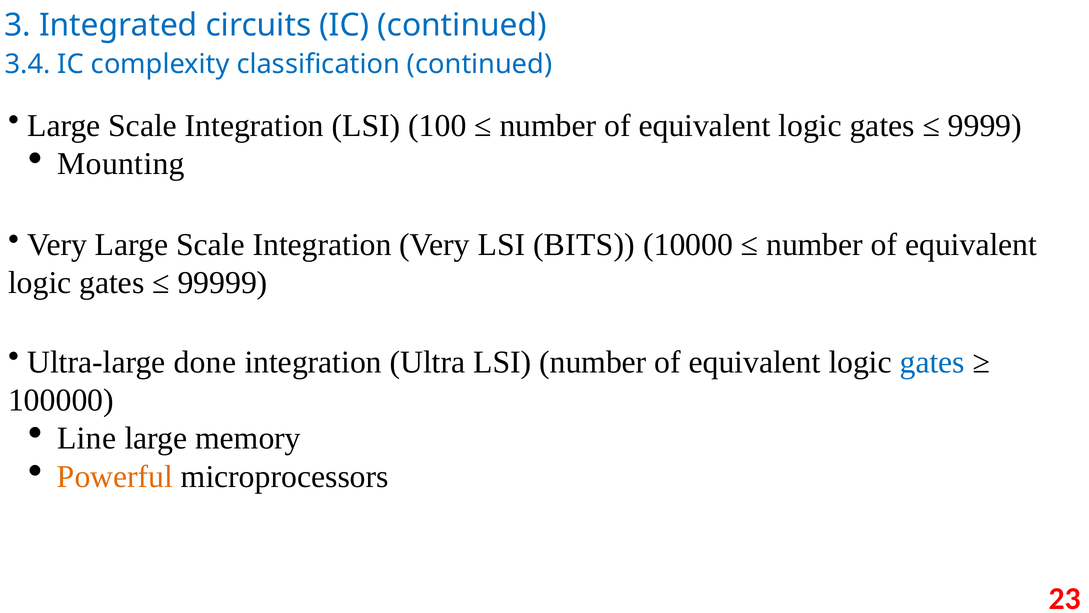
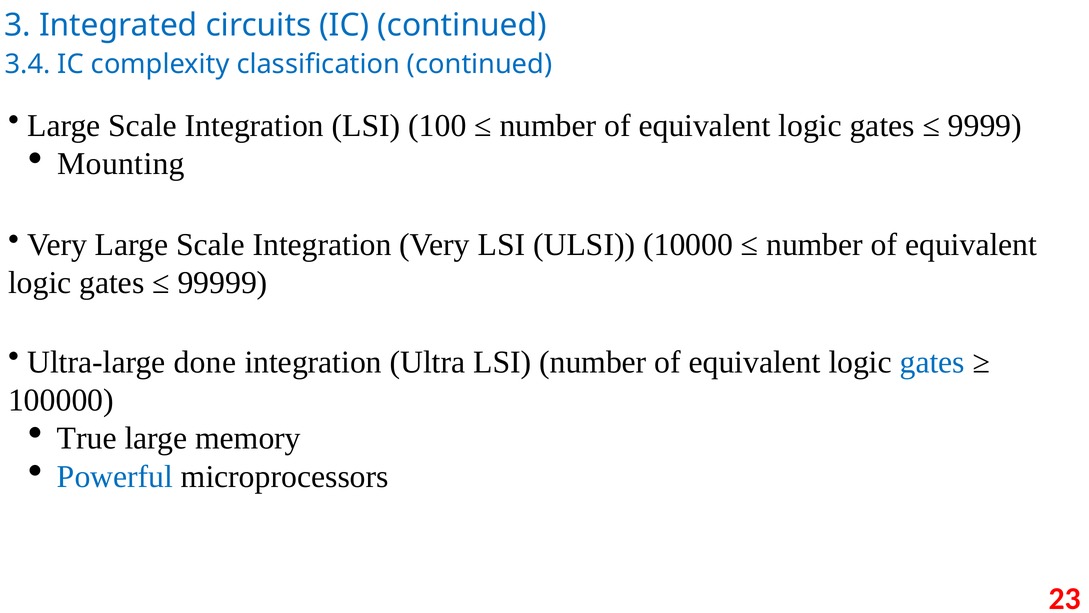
BITS: BITS -> ULSI (584, 245)
Line: Line -> True (87, 438)
Powerful colour: orange -> blue (115, 476)
